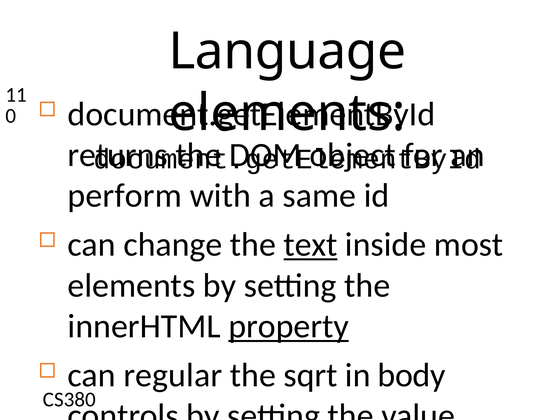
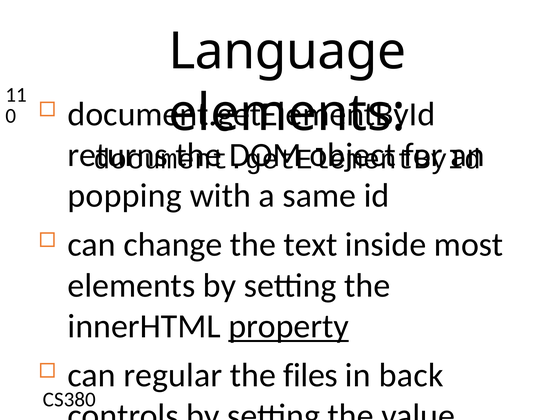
perform: perform -> popping (125, 196)
text underline: present -> none (310, 244)
sqrt: sqrt -> files (311, 375)
body: body -> back (411, 375)
